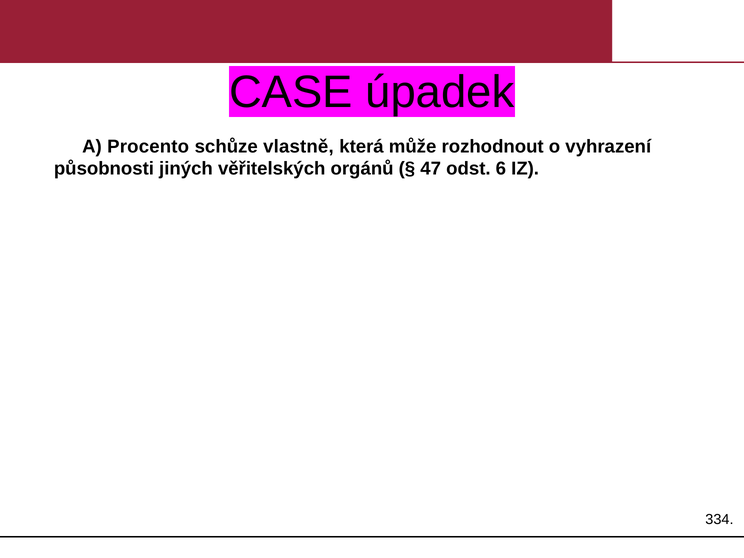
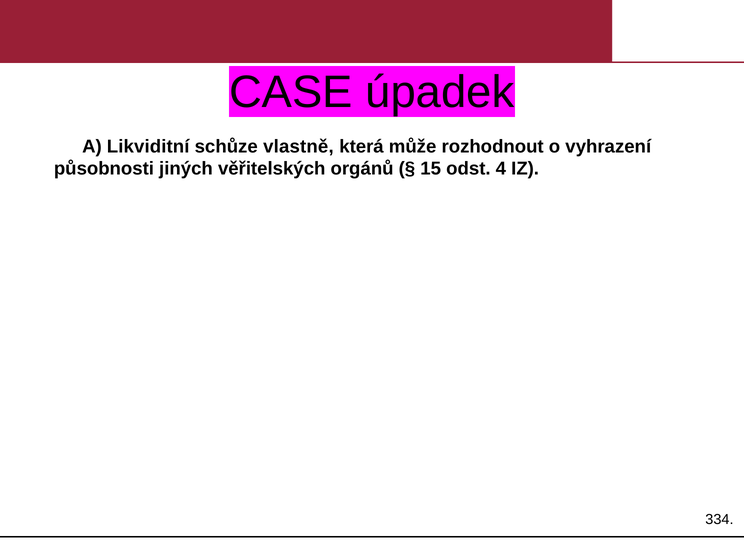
Procento: Procento -> Likviditní (148, 146)
47: 47 -> 15 (431, 169)
6: 6 -> 4 (501, 169)
